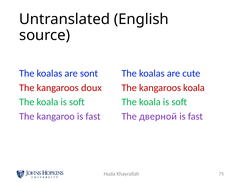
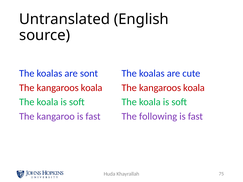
doux: doux -> koala (92, 88)
дверной: дверной -> following (158, 116)
